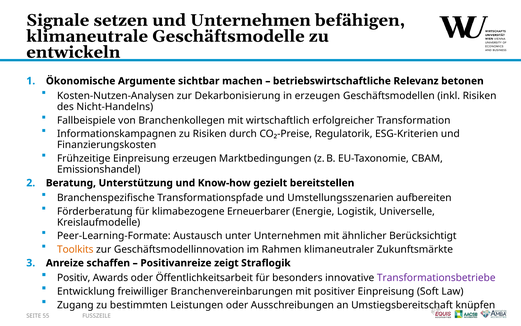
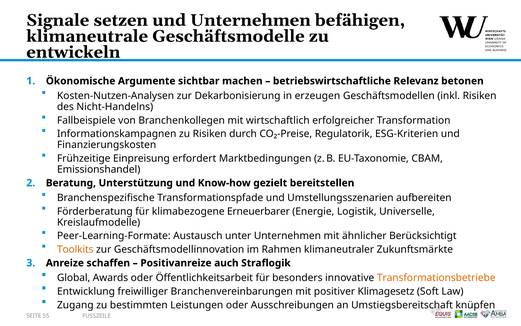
Einpreisung erzeugen: erzeugen -> erfordert (194, 158)
zeigt: zeigt -> auch (226, 263)
Positiv: Positiv -> Global (74, 278)
Transformationsbetriebe colour: purple -> orange (436, 278)
positiver Einpreisung: Einpreisung -> Klimagesetz (386, 291)
